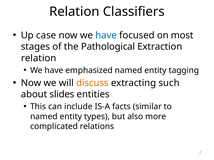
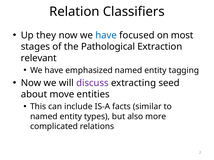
case: case -> they (46, 35)
relation: relation -> relevant (39, 58)
discuss colour: orange -> purple (92, 83)
such: such -> seed (169, 83)
slides: slides -> move (62, 95)
